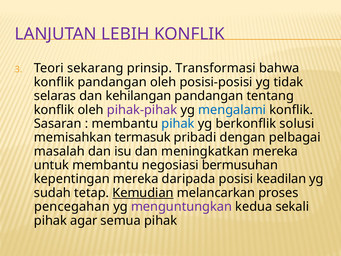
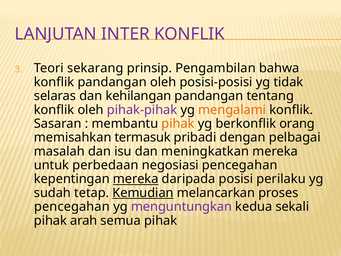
LEBIH: LEBIH -> INTER (125, 34)
Transformasi: Transformasi -> Pengambilan (216, 68)
mengalami colour: blue -> orange (232, 110)
pihak colour: blue -> orange (178, 124)
solusi: solusi -> orang (297, 124)
untuk membantu: membantu -> perbedaan (105, 165)
negosiasi bermusuhan: bermusuhan -> pencegahan (240, 165)
mereka underline: none -> present (136, 179)
keadilan: keadilan -> perilaku (281, 179)
agar: agar -> arah (84, 220)
